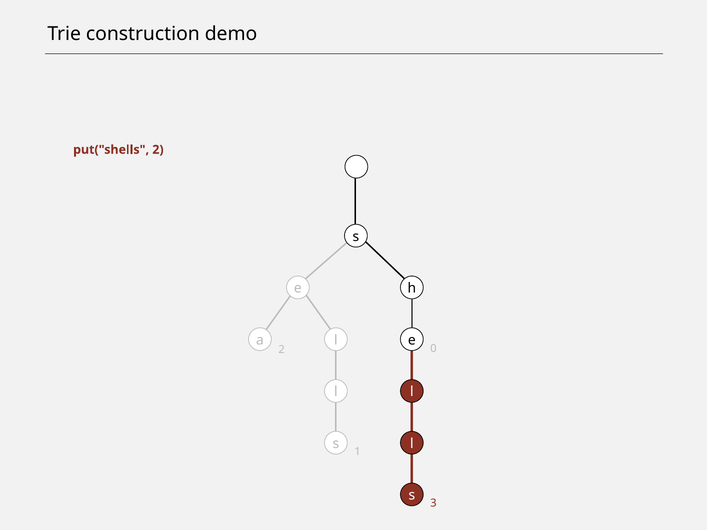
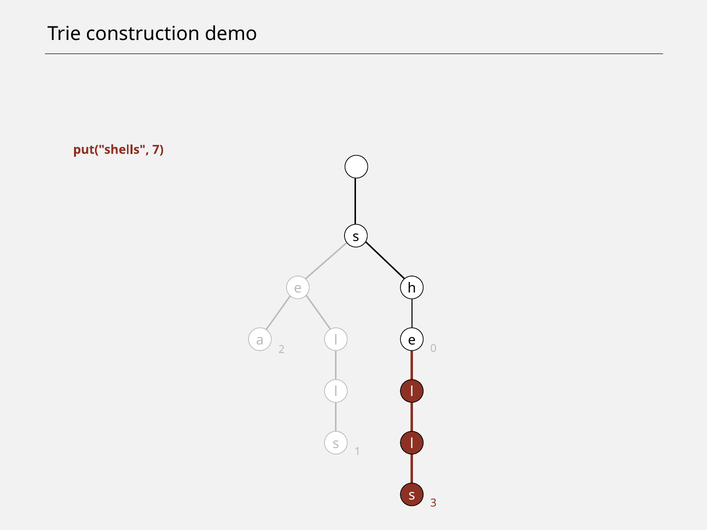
put("shells 2: 2 -> 7 (158, 150)
